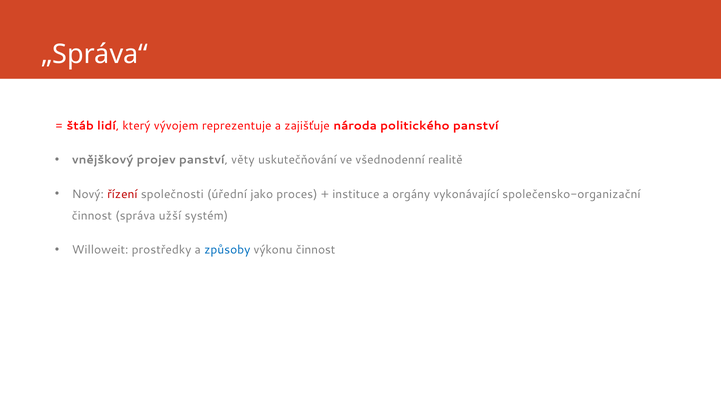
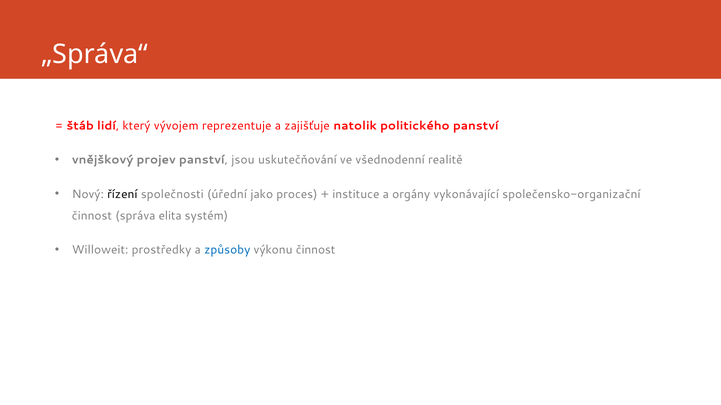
národa: národa -> natolik (355, 126)
věty: věty -> jsou (243, 160)
řízení colour: red -> black (122, 194)
užší: užší -> elita (170, 216)
